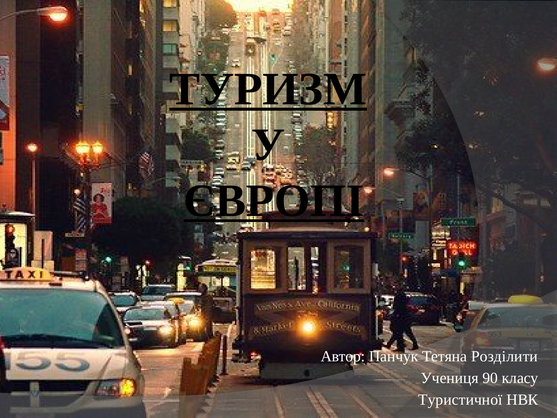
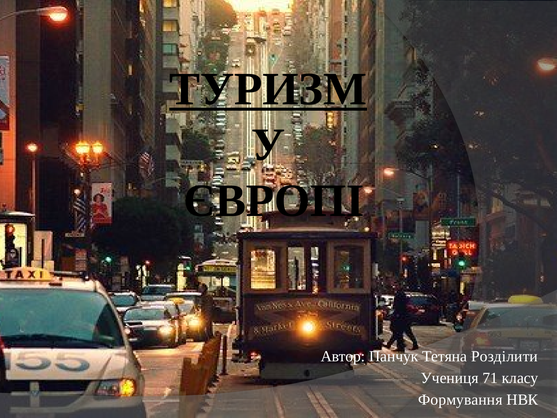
ЄВРОПІ underline: present -> none (274, 201)
90: 90 -> 71 (490, 378)
Туристичної: Туристичної -> Формування (460, 400)
